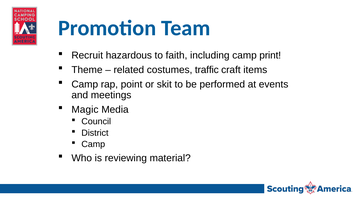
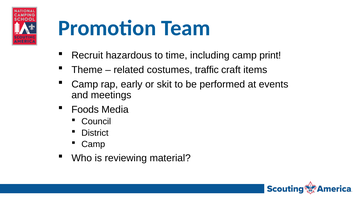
faith: faith -> time (177, 56)
point: point -> early (132, 85)
Magic: Magic -> Foods (85, 110)
